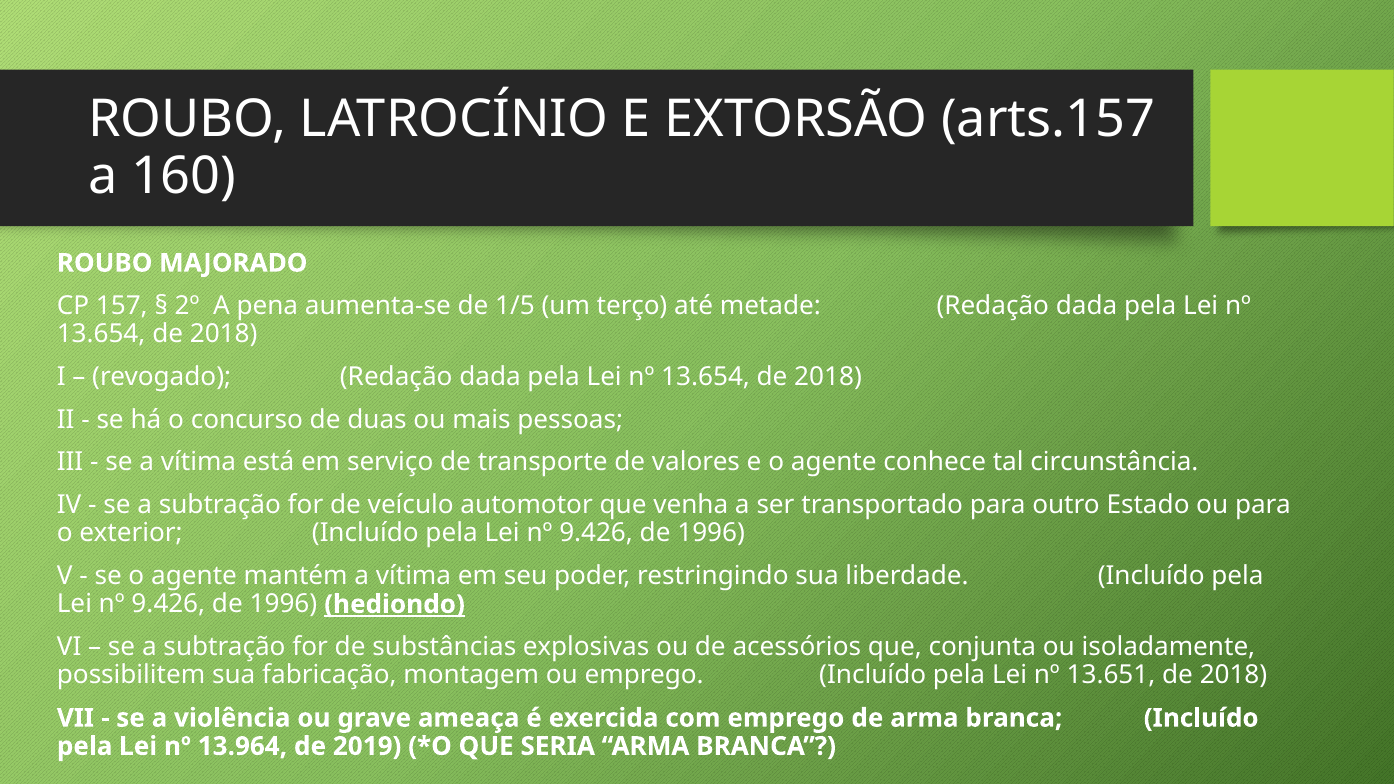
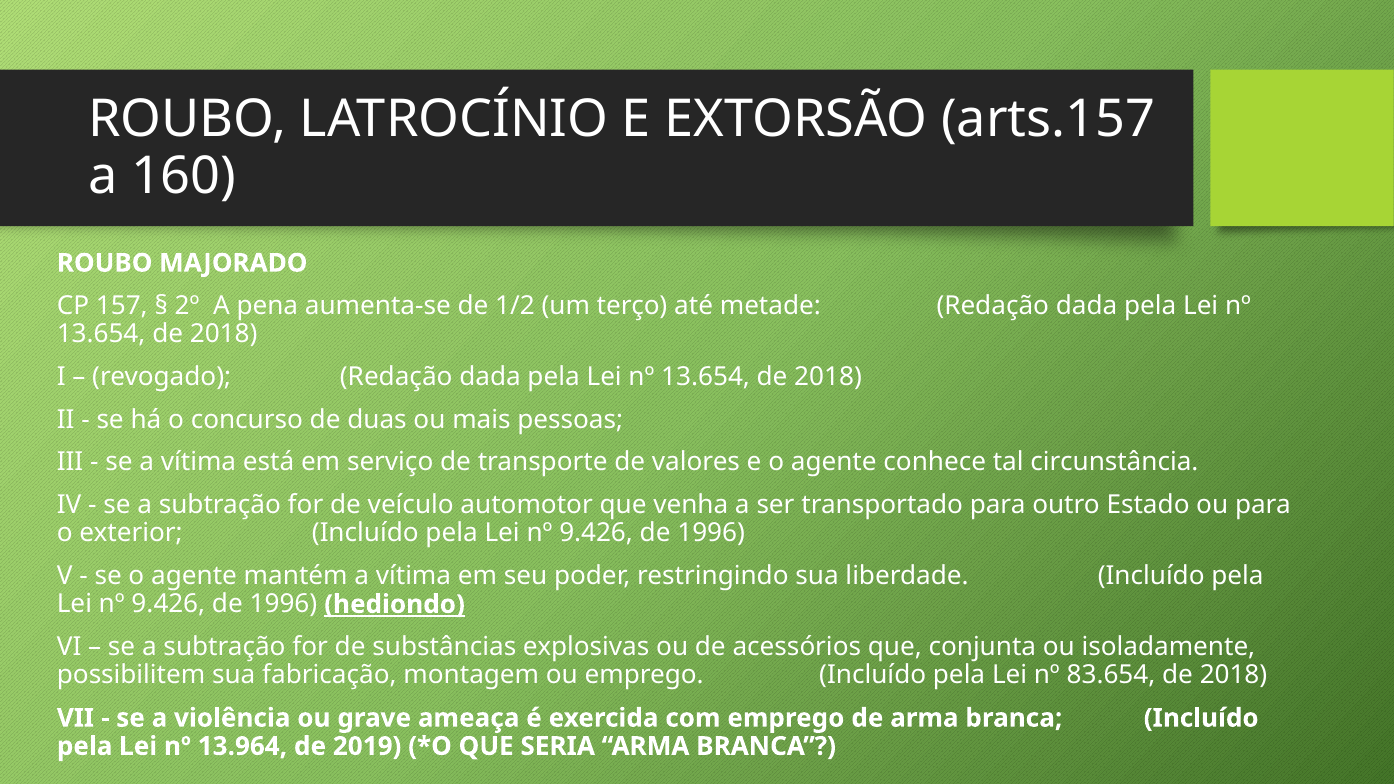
1/5: 1/5 -> 1/2 (515, 306)
13.651: 13.651 -> 83.654 (1111, 676)
